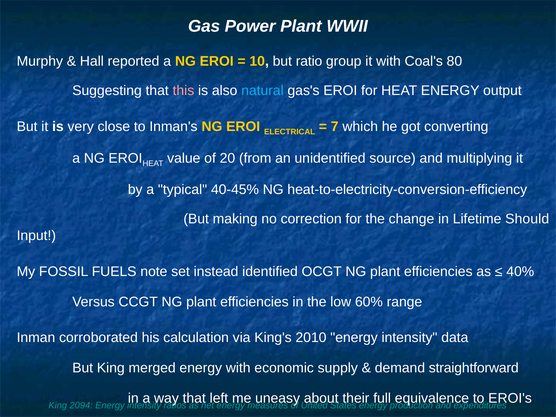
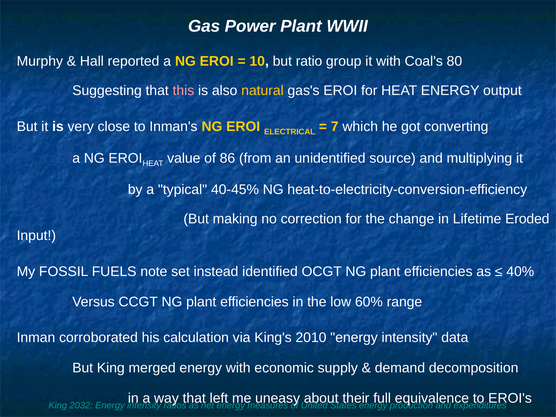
natural colour: light blue -> yellow (262, 91)
20: 20 -> 86 (227, 158)
Should: Should -> Eroded (527, 219)
straightforward: straightforward -> decomposition (474, 368)
2094: 2094 -> 2032 (81, 406)
